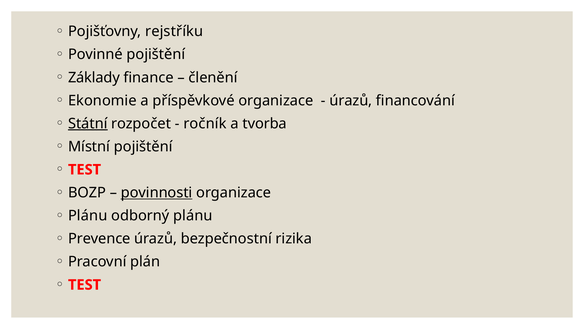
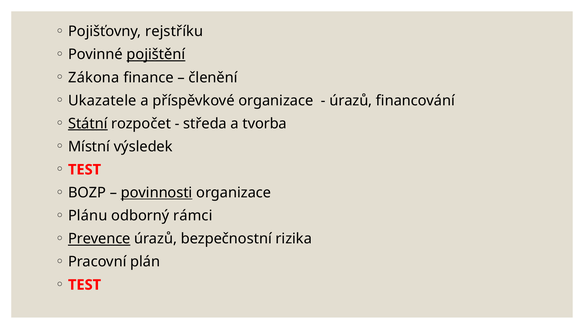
pojištění underline: none -> present (156, 54)
Základy: Základy -> Zákona (94, 77)
Ekonomie: Ekonomie -> Ukazatele (102, 100)
ročník: ročník -> středa (205, 123)
Místní pojištění: pojištění -> výsledek (143, 146)
odborný plánu: plánu -> rámci (193, 215)
Prevence underline: none -> present (99, 238)
